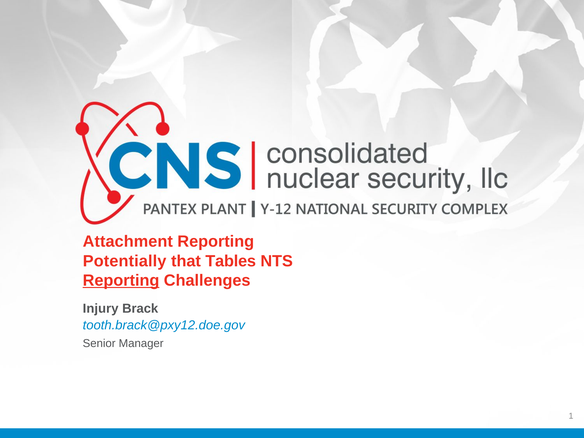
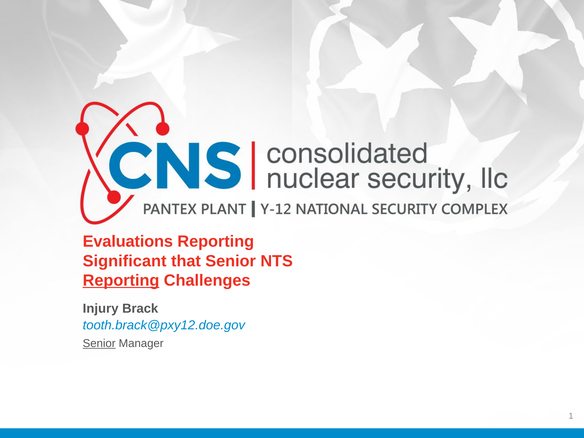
Attachment: Attachment -> Evaluations (128, 242)
Potentially: Potentially -> Significant (125, 261)
that Tables: Tables -> Senior (231, 261)
Senior underline: none -> present (99, 343)
